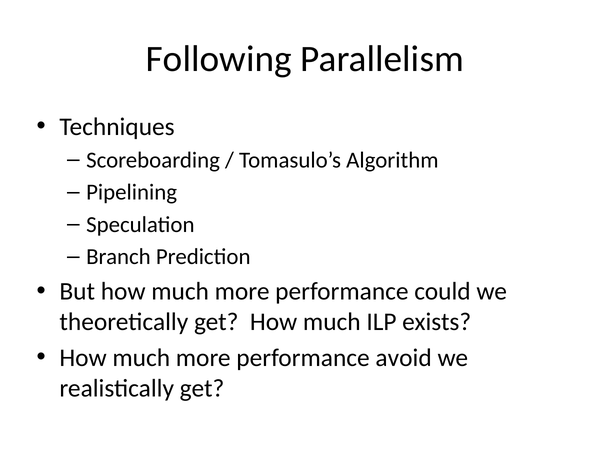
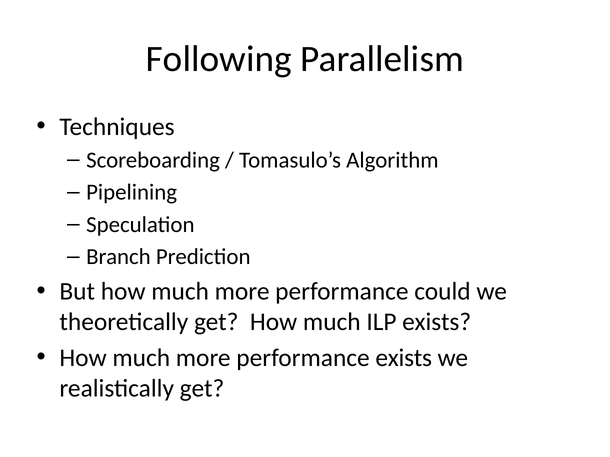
performance avoid: avoid -> exists (404, 358)
